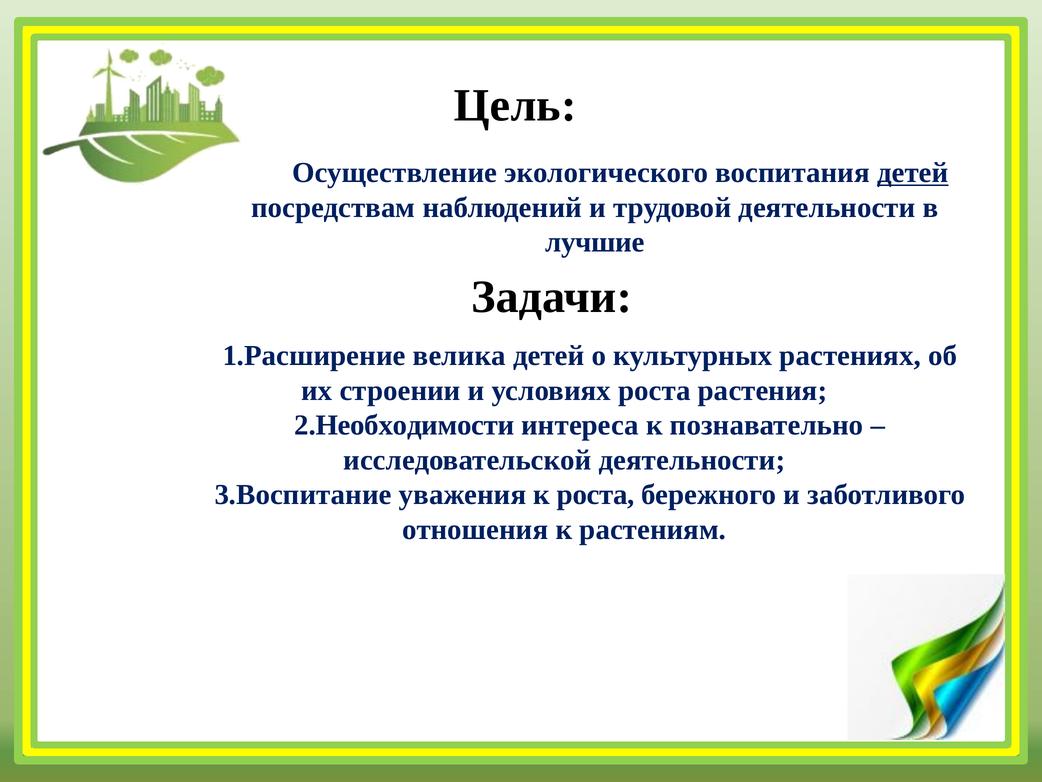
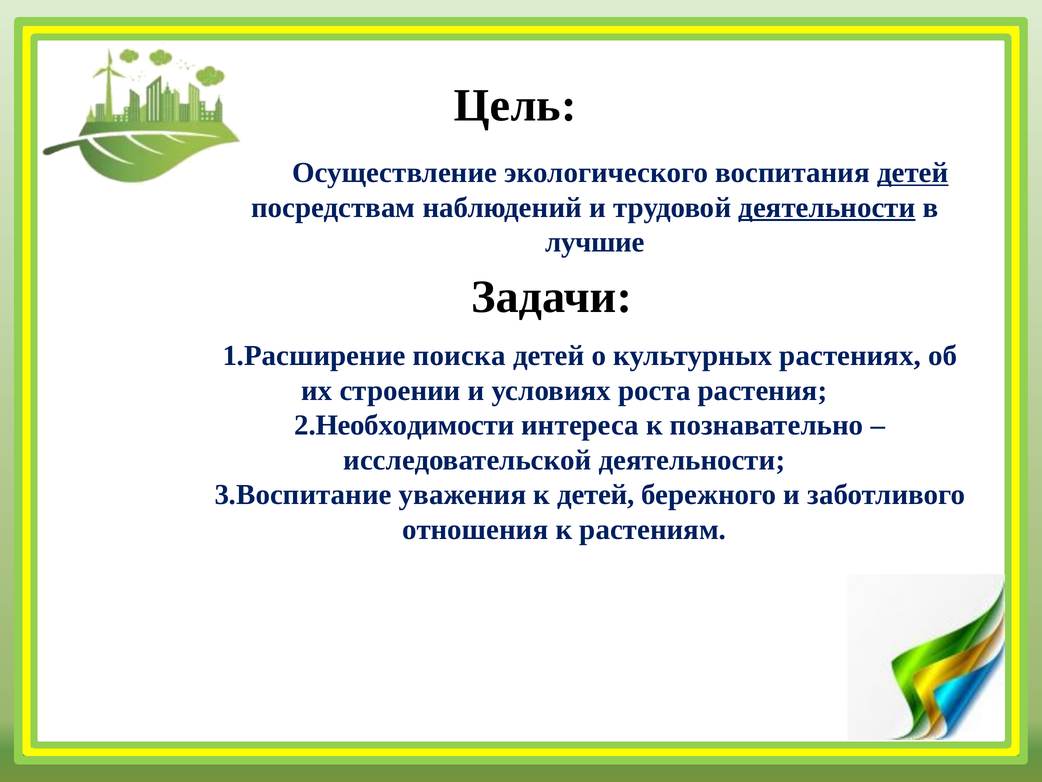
деятельности underline: none -> present (827, 207)
велика: велика -> поиска (459, 356)
к роста: роста -> детей (596, 495)
